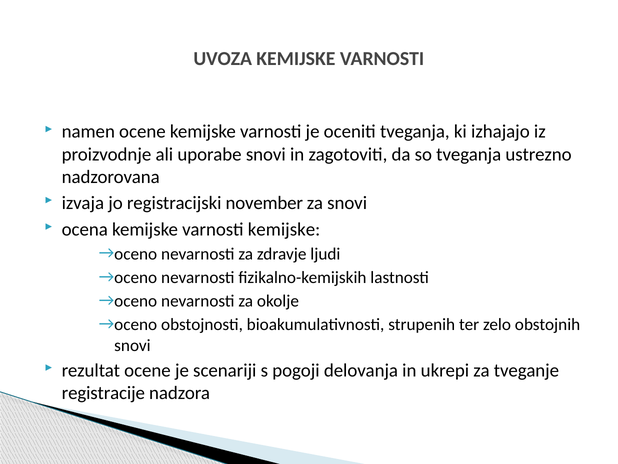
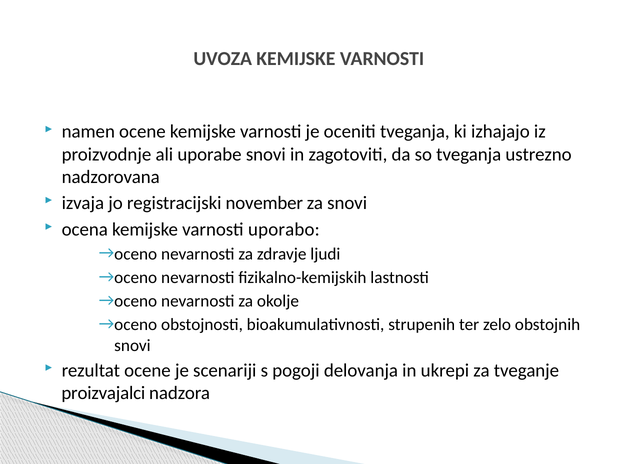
varnosti kemijske: kemijske -> uporabo (284, 229)
registracije: registracije -> proizvajalci (103, 393)
